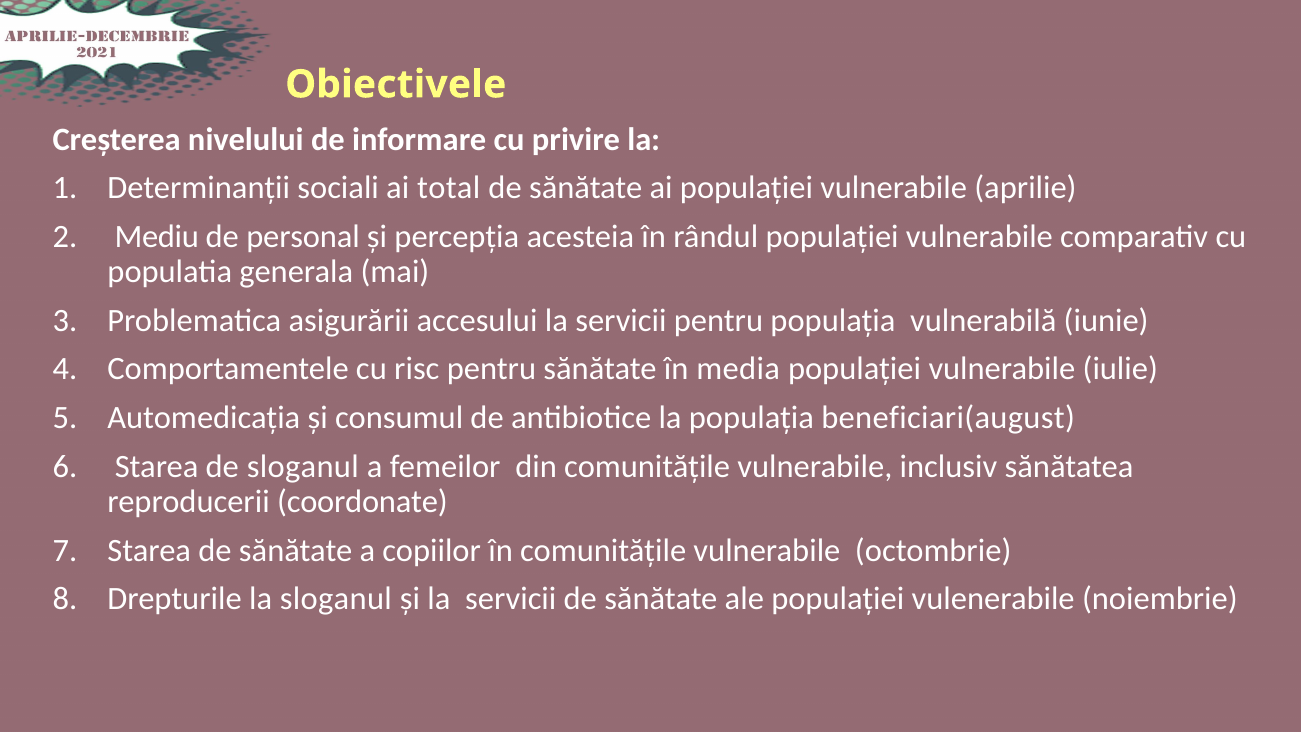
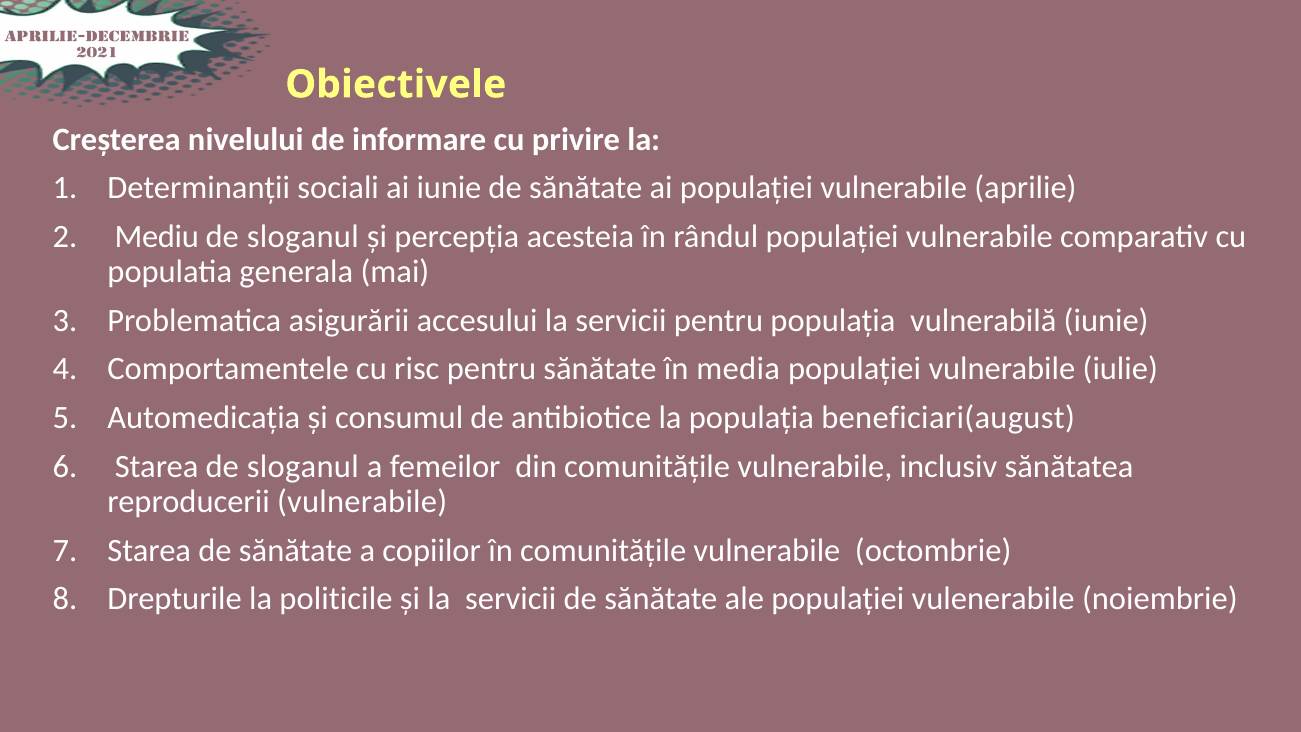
ai total: total -> iunie (449, 188)
personal: personal -> sloganul (303, 237)
reproducerii coordonate: coordonate -> vulnerabile (362, 502)
la sloganul: sloganul -> politicile (336, 599)
